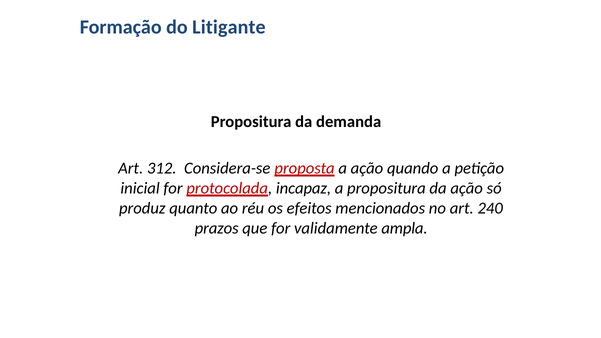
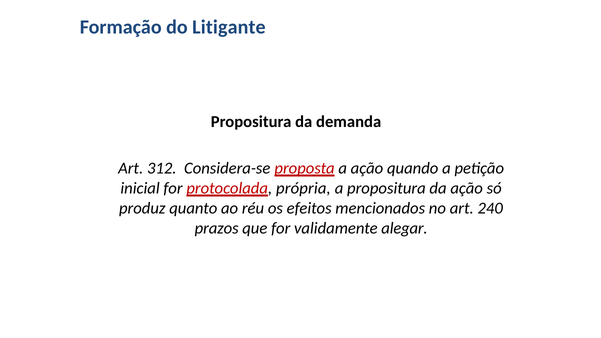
incapaz: incapaz -> própria (303, 188)
ampla: ampla -> alegar (405, 228)
